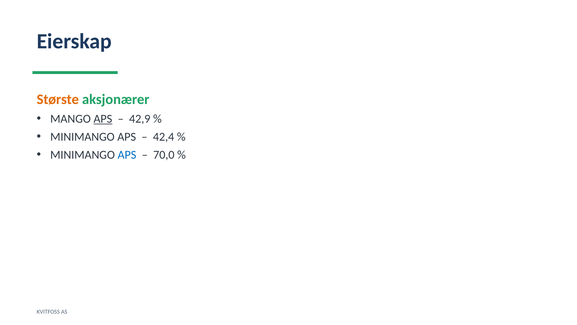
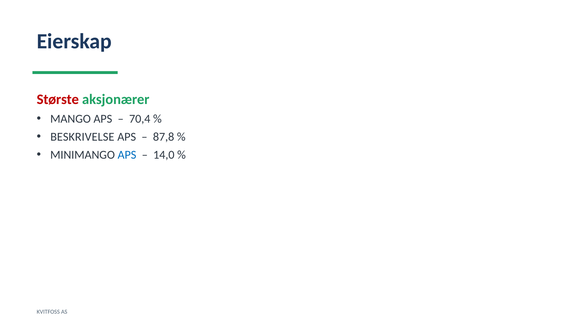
Største colour: orange -> red (58, 99)
APS underline: present -> none (103, 119)
42,9: 42,9 -> 70,4 (140, 119)
MINIMANGO: MINIMANGO -> BESKRIVELSE (82, 137)
42,4: 42,4 -> 87,8 (164, 137)
70,0: 70,0 -> 14,0 (164, 155)
